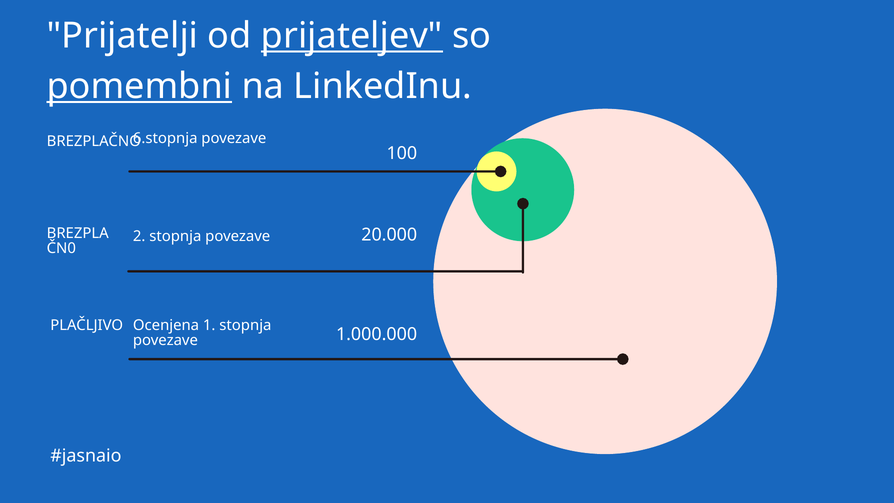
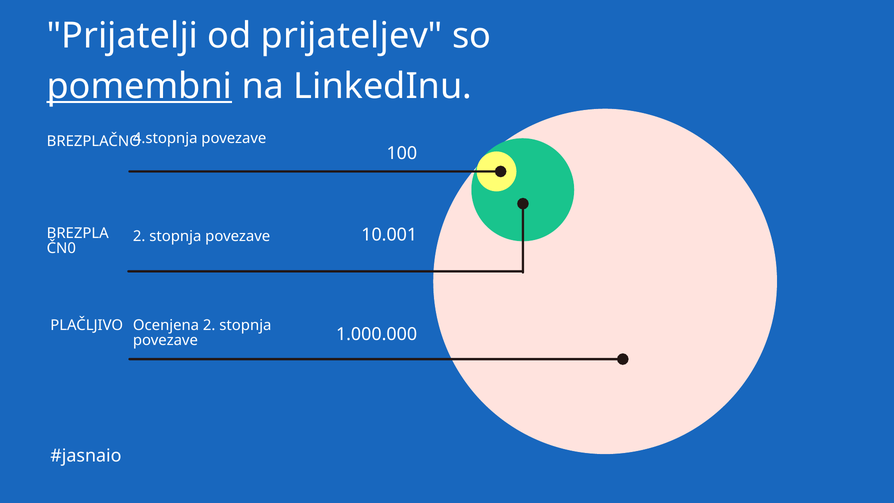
prijateljev underline: present -> none (352, 36)
6.stopnja: 6.stopnja -> 4.stopnja (165, 138)
20.000: 20.000 -> 10.001 (389, 235)
Ocenjena 1: 1 -> 2 (209, 325)
